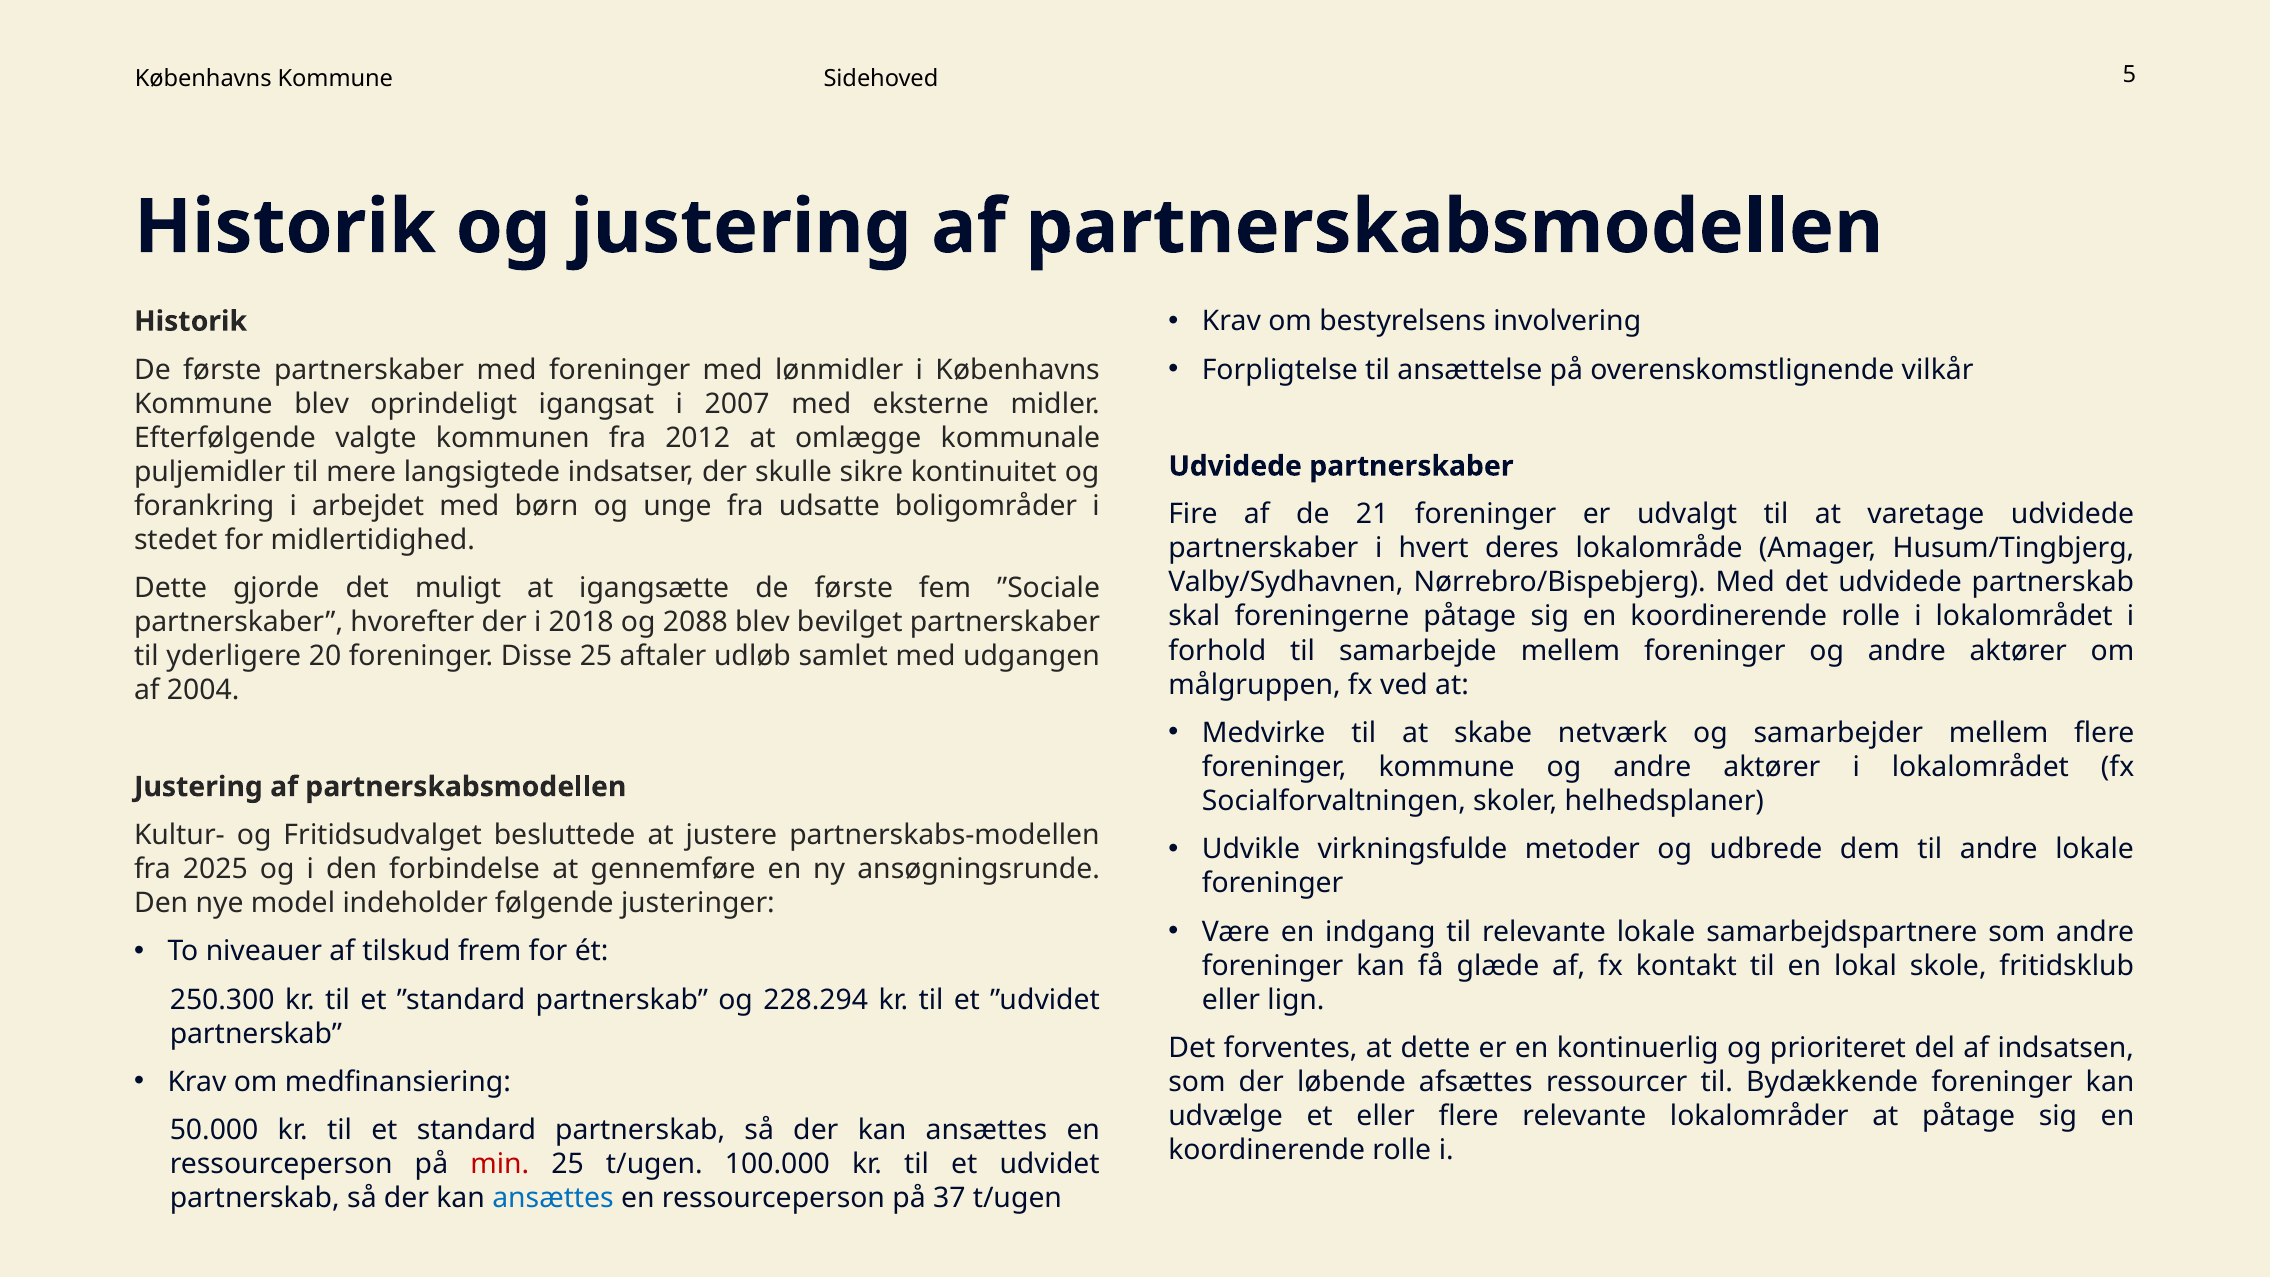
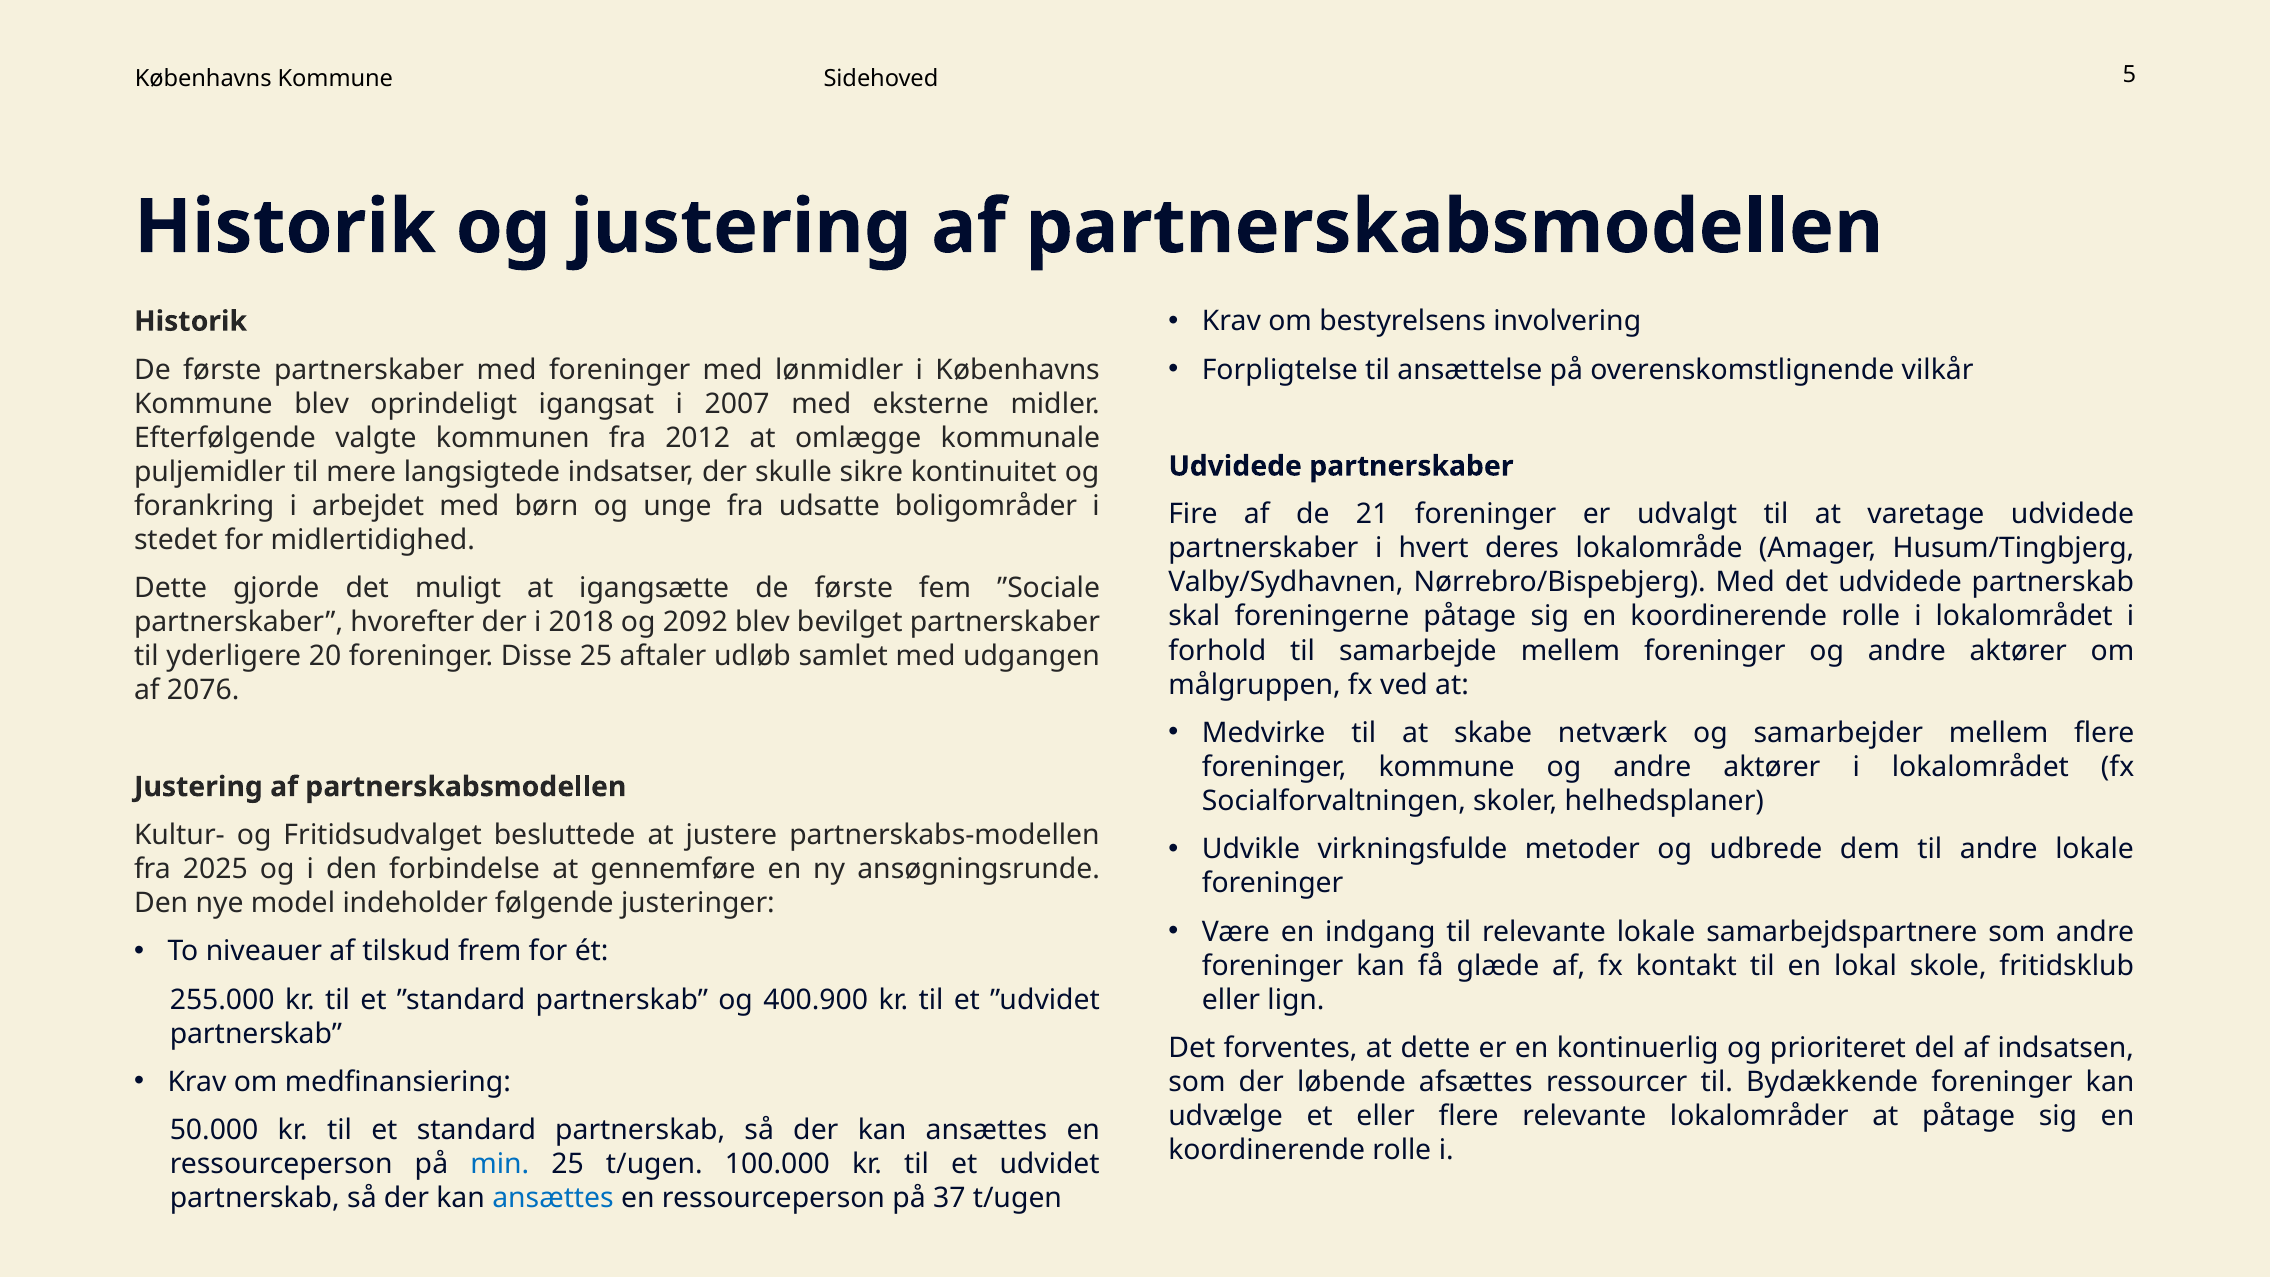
2088: 2088 -> 2092 (695, 622)
2004: 2004 -> 2076 (203, 690)
250.300: 250.300 -> 255.000 (222, 1000)
228.294: 228.294 -> 400.900 (816, 1000)
min colour: red -> blue (500, 1164)
